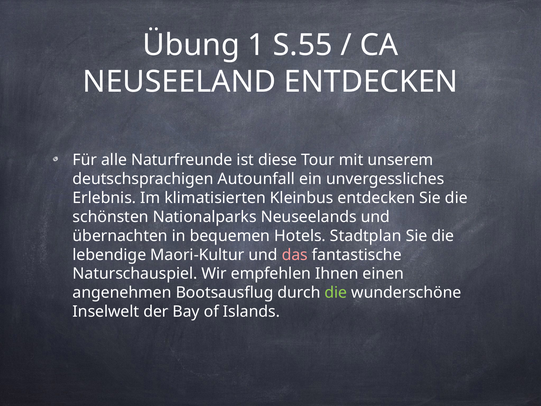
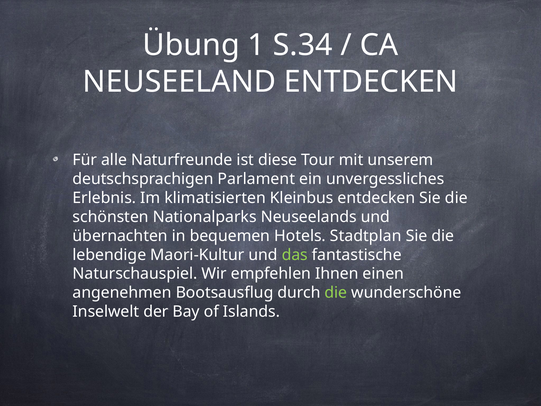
S.55: S.55 -> S.34 (303, 45)
Autounfall: Autounfall -> Parlament (256, 179)
das colour: pink -> light green (295, 255)
